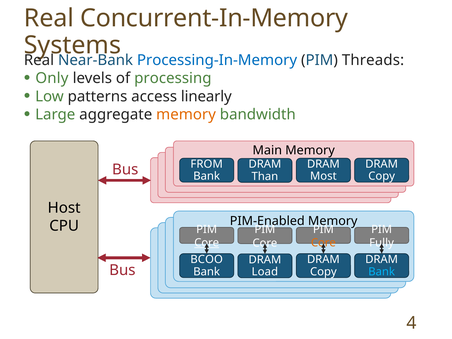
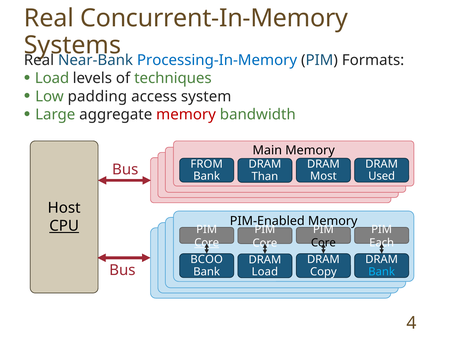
Threads: Threads -> Formats (373, 60)
Only: Only -> Load (52, 78)
processing: processing -> techniques (173, 78)
patterns: patterns -> padding (97, 96)
linearly: linearly -> system (206, 96)
memory colour: orange -> red (186, 115)
Copy: Copy -> Used (382, 176)
CPU underline: none -> present (64, 226)
Core colour: orange -> black (323, 243)
Fully: Fully -> Each (382, 243)
